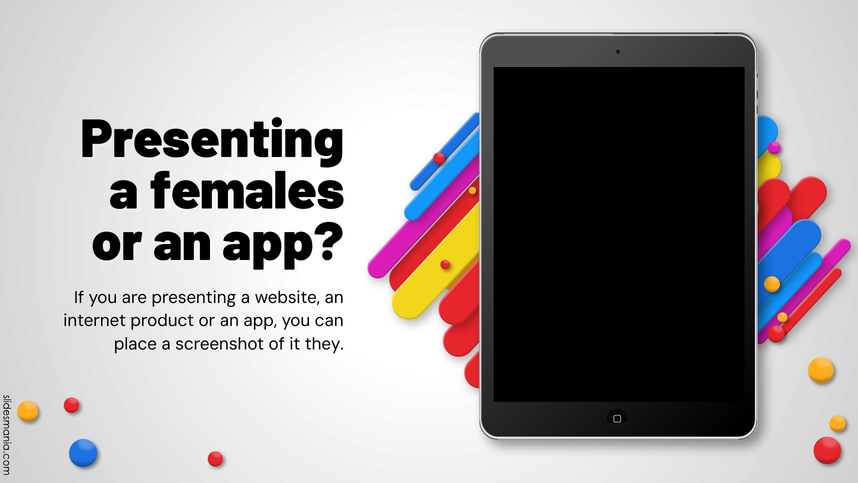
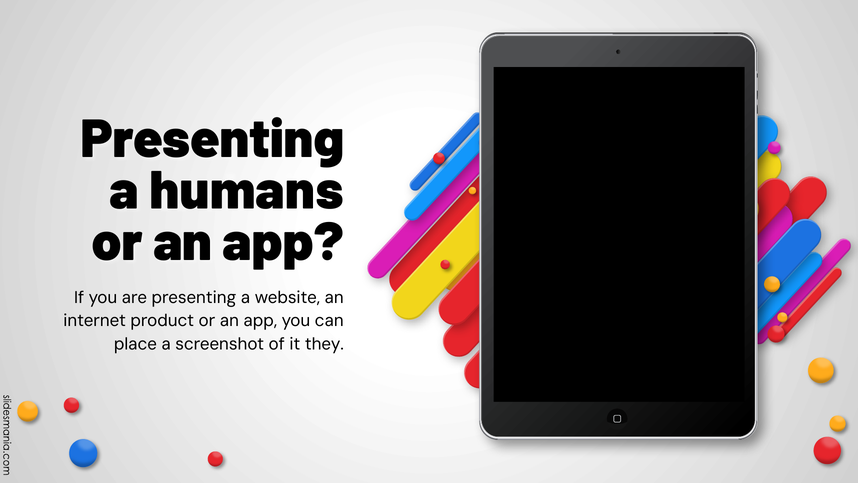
females: females -> humans (247, 191)
